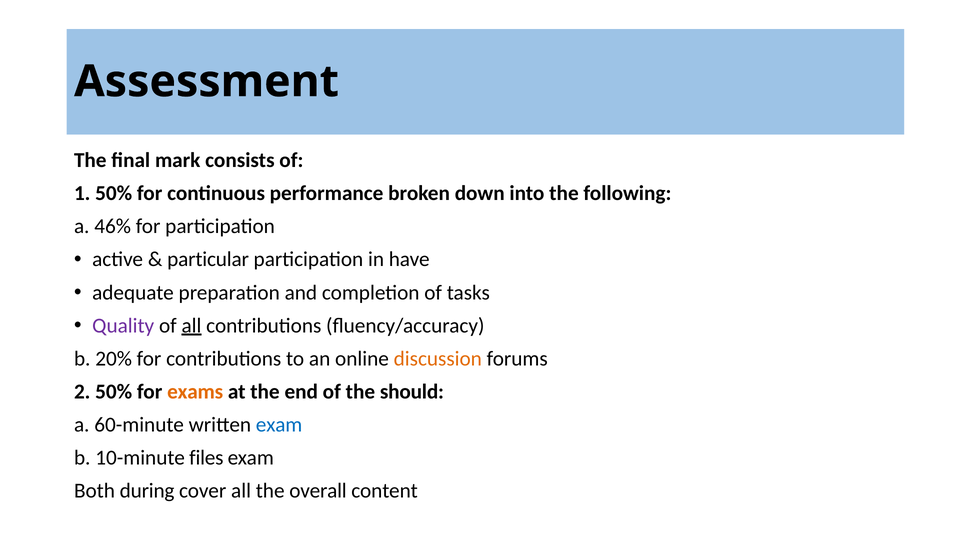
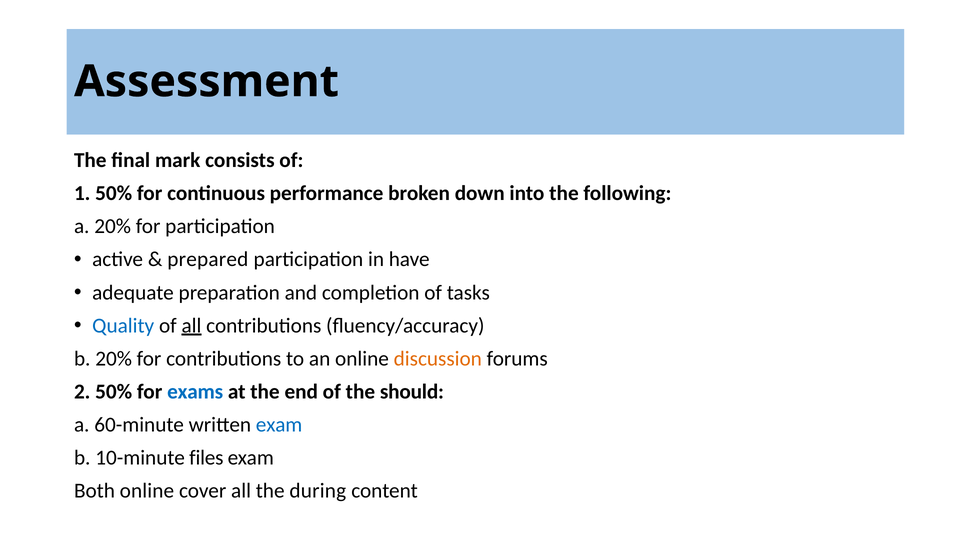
a 46%: 46% -> 20% (113, 226)
particular: particular -> prepared (208, 260)
Quality colour: purple -> blue (123, 326)
exams colour: orange -> blue (195, 392)
Both during: during -> online (147, 491)
overall: overall -> during (318, 491)
